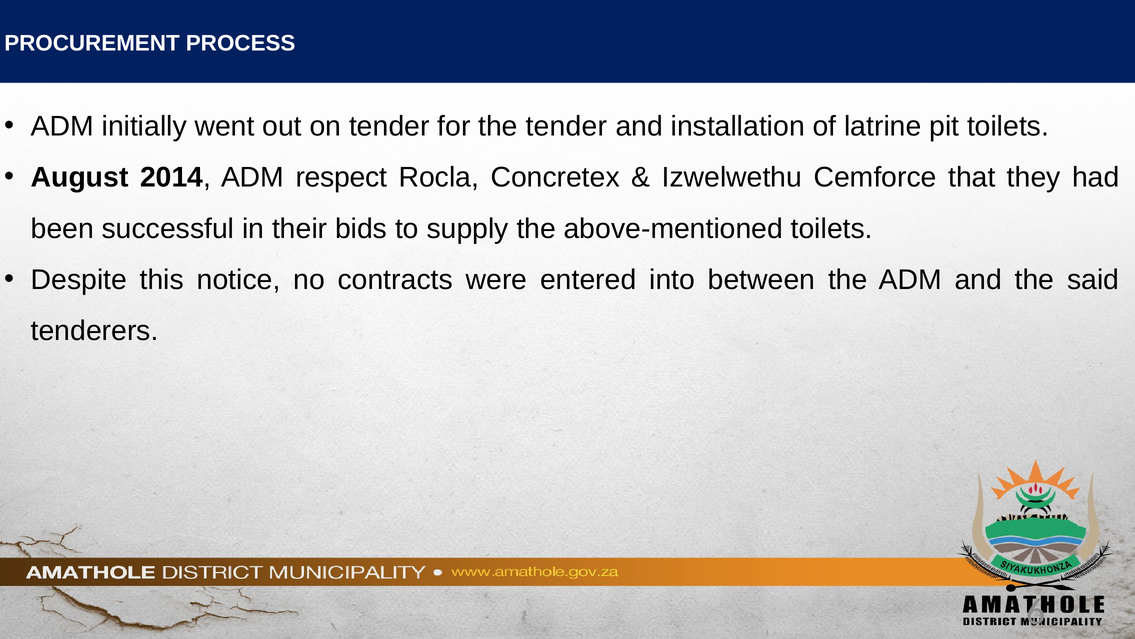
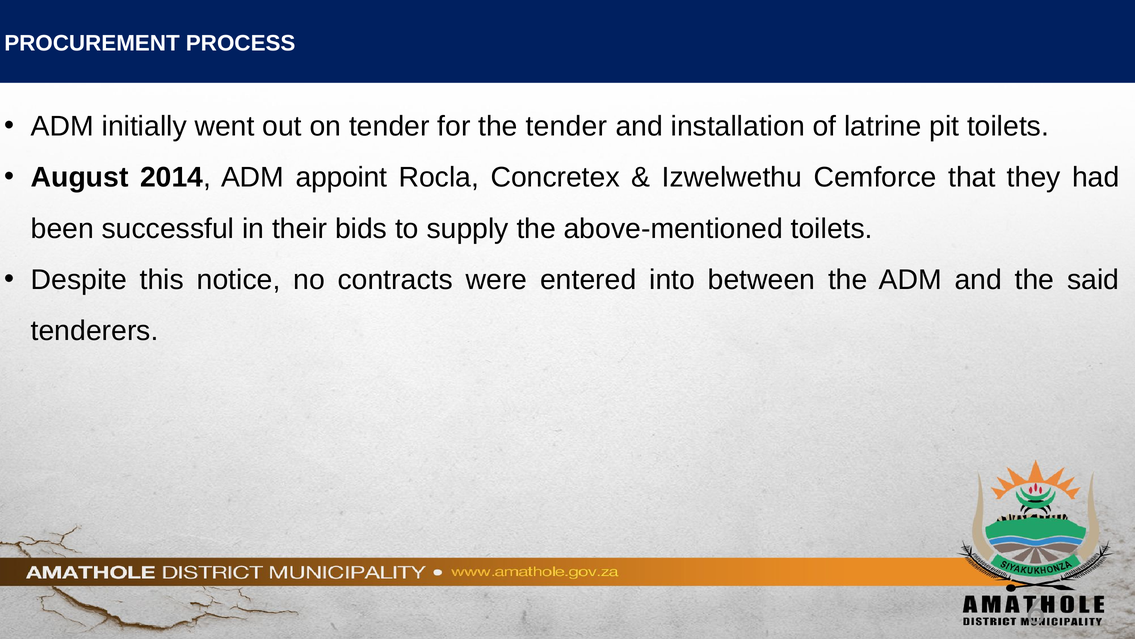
respect: respect -> appoint (341, 177)
